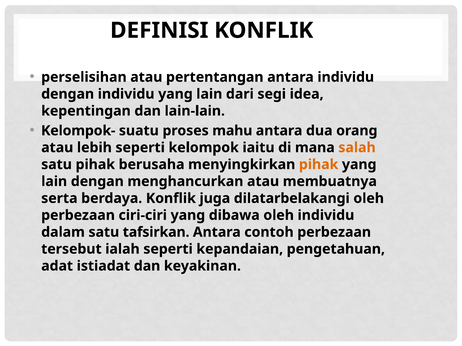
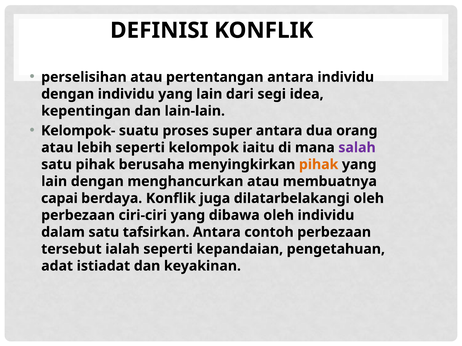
mahu: mahu -> super (232, 131)
salah colour: orange -> purple (357, 148)
serta: serta -> capai (59, 199)
